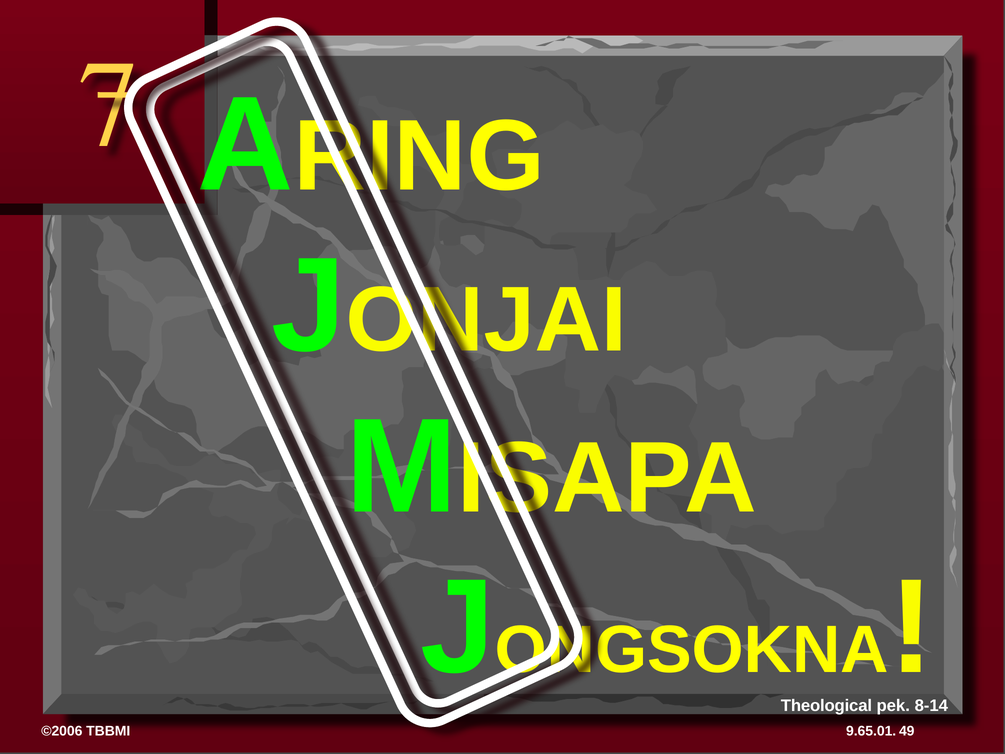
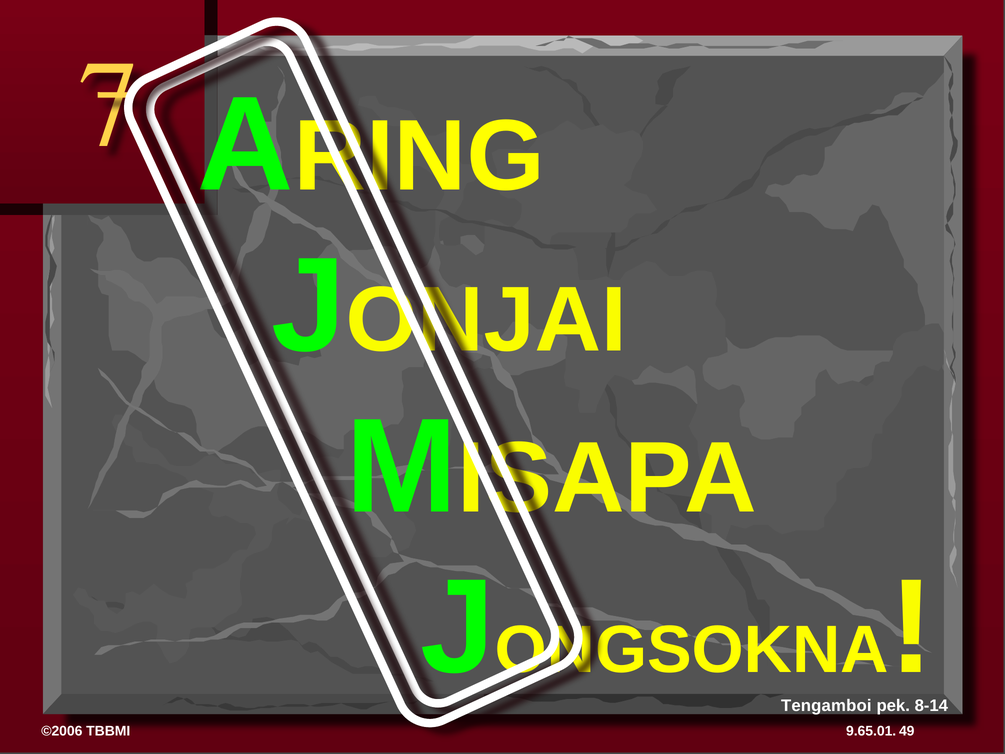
Theological: Theological -> Tengamboi (826, 705)
